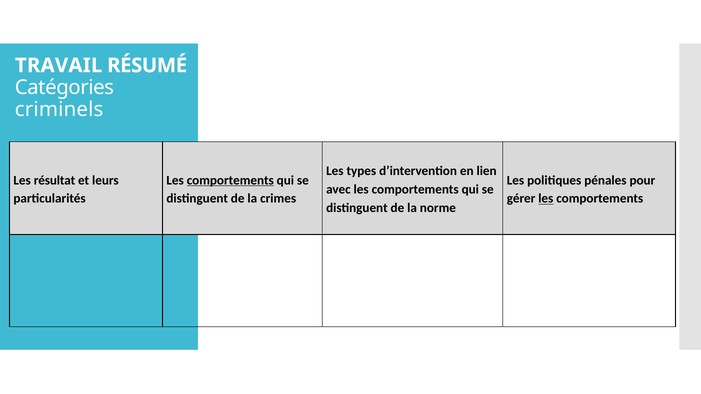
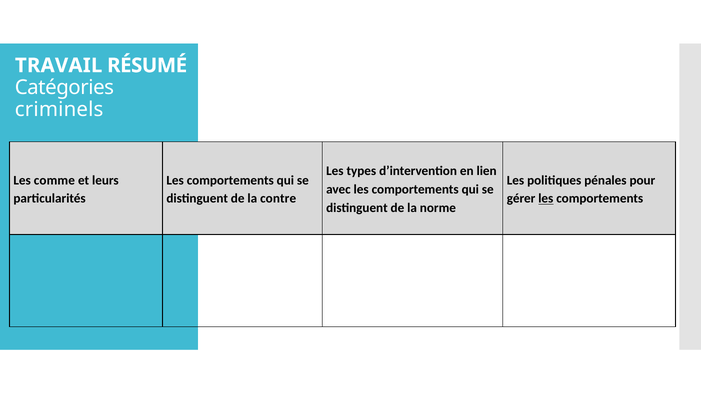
résultat: résultat -> comme (54, 180)
comportements underline: present -> none (230, 180)
crimes: crimes -> contre (278, 199)
